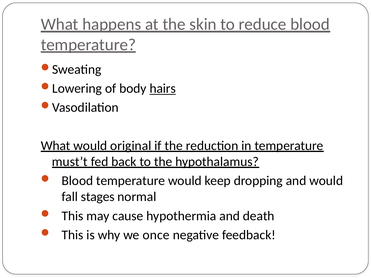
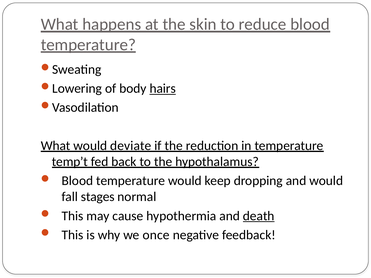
original: original -> deviate (131, 146)
must’t: must’t -> temp’t (70, 162)
death underline: none -> present (259, 216)
